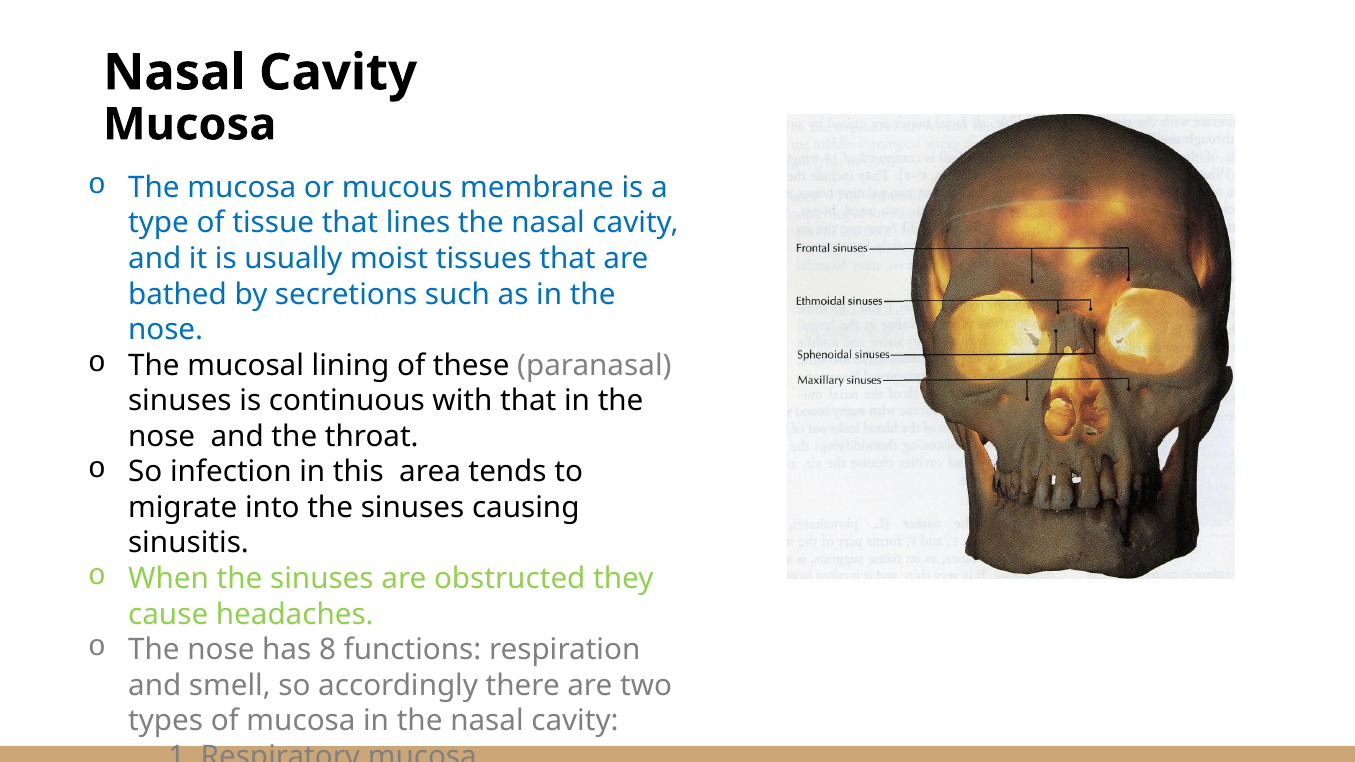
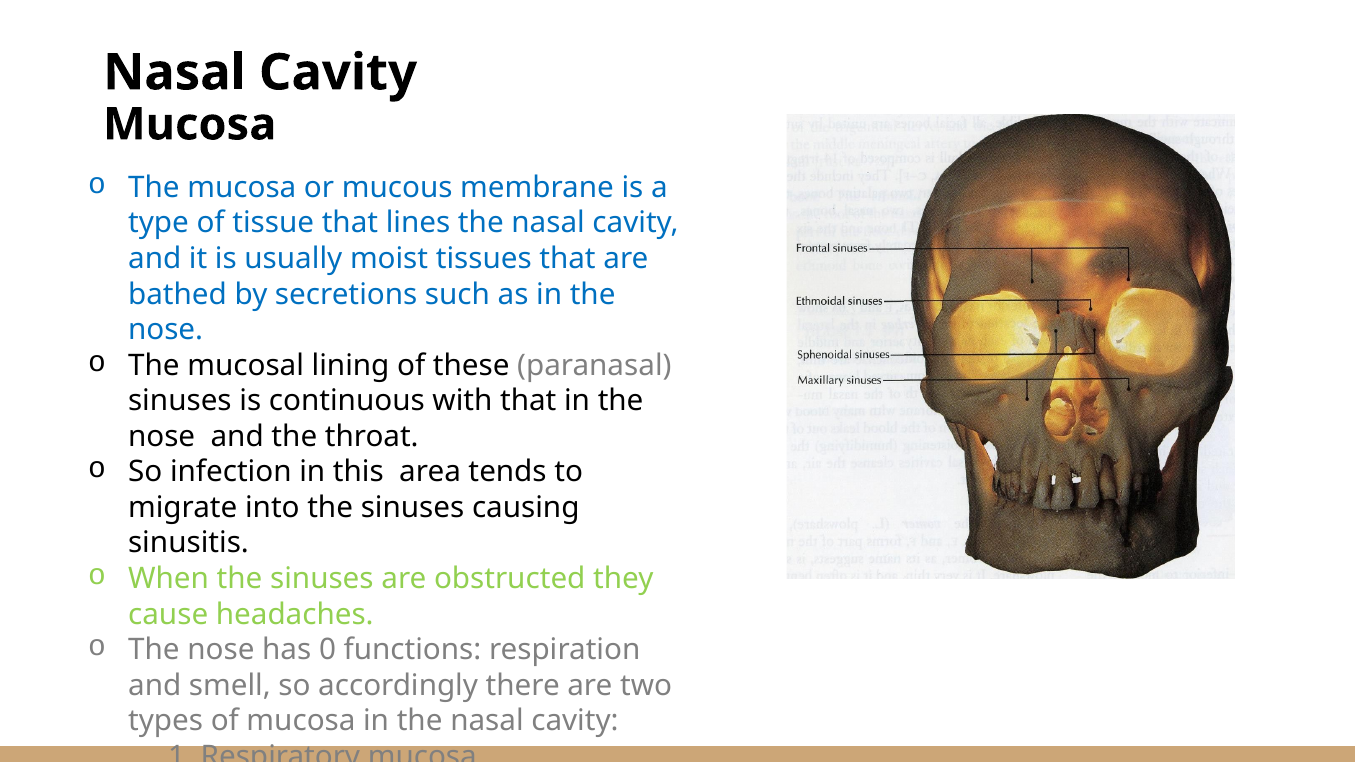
8: 8 -> 0 (328, 650)
